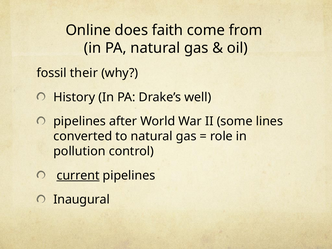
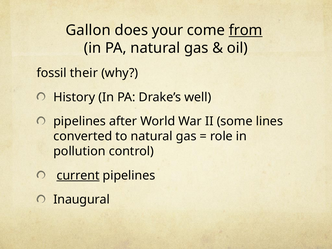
Online: Online -> Gallon (88, 30)
faith: faith -> your (168, 30)
from underline: none -> present (246, 30)
